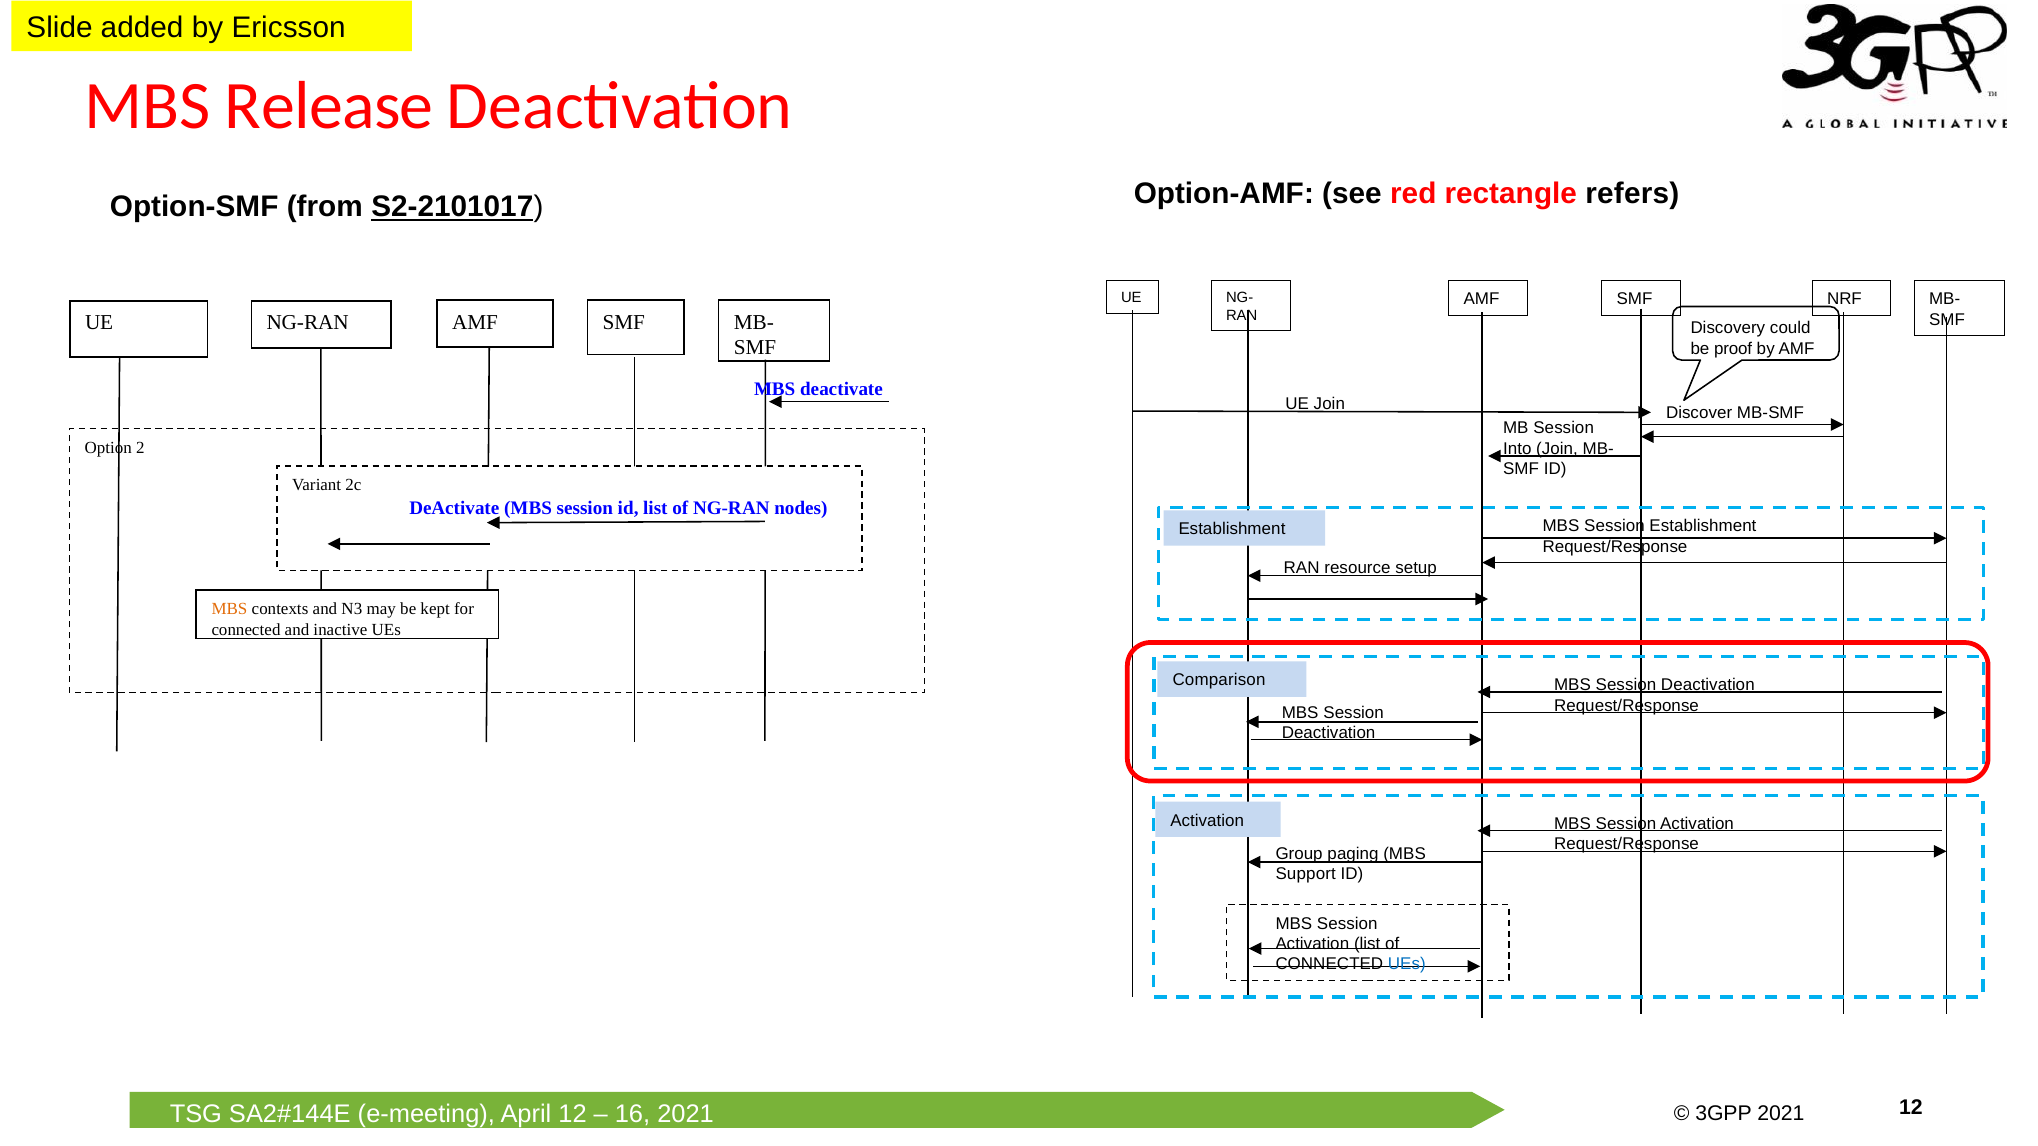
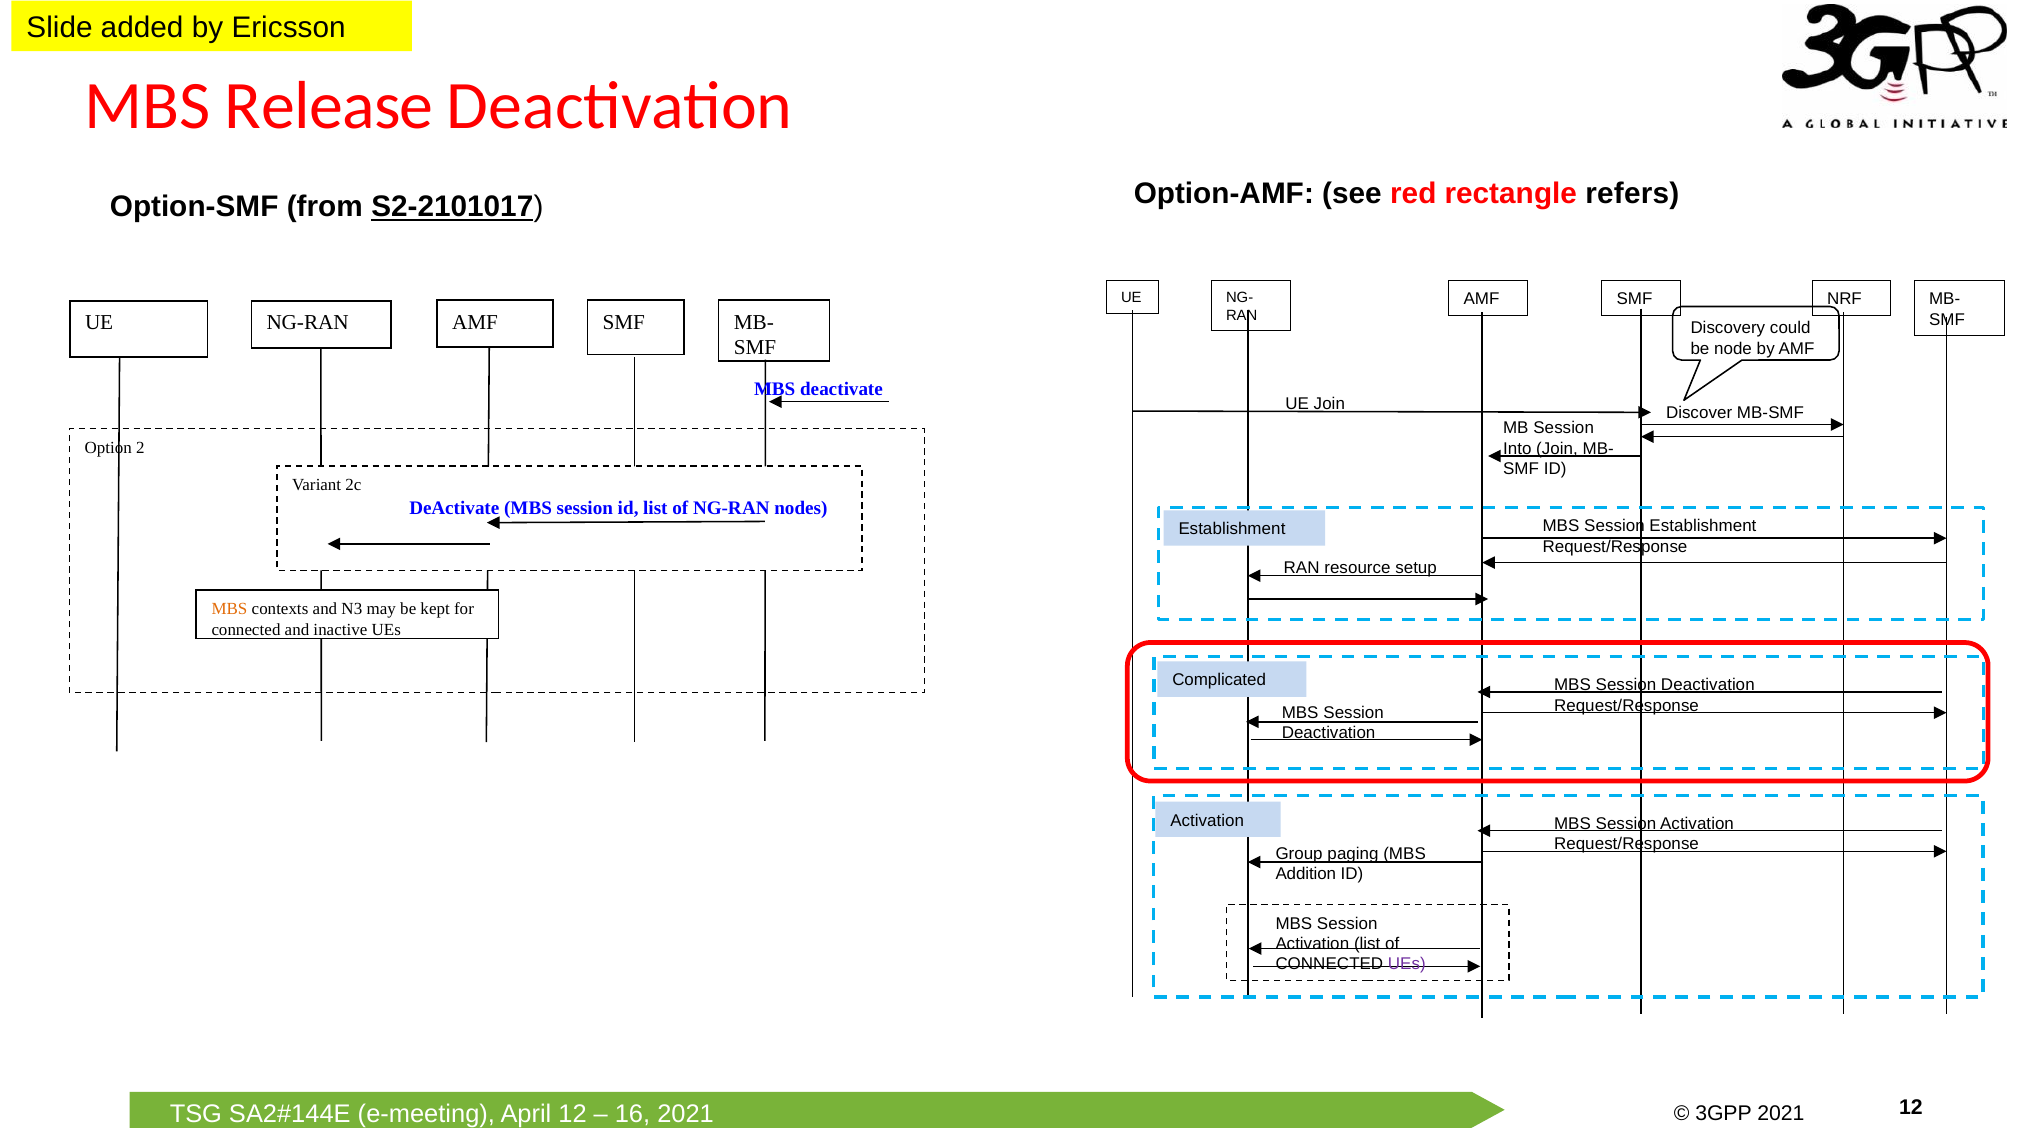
proof: proof -> node (1733, 349)
Comparison: Comparison -> Complicated (1219, 681)
Support: Support -> Addition (1306, 874)
UEs colour: blue -> purple (1407, 965)
